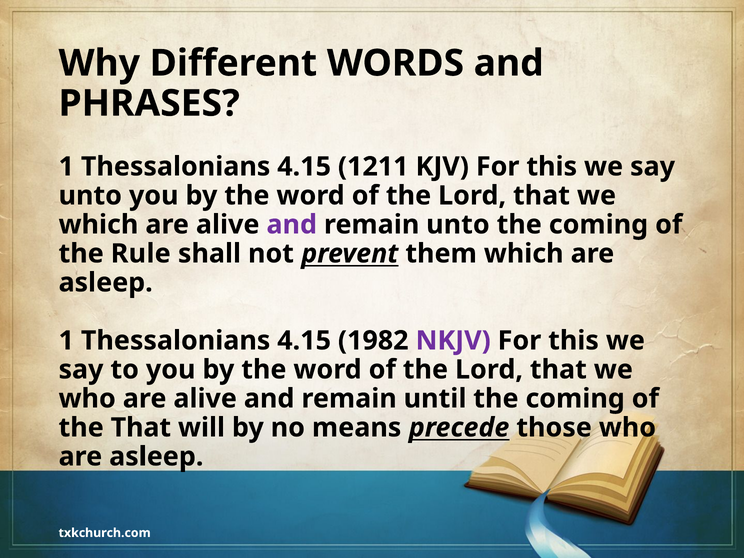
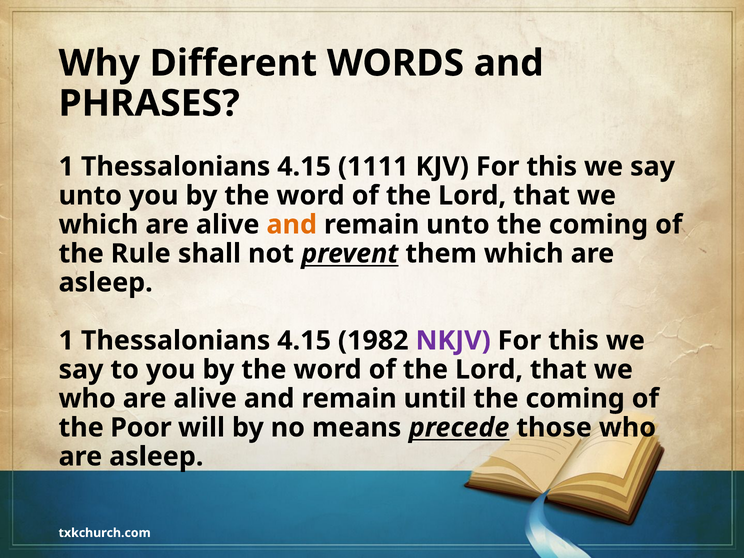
1211: 1211 -> 1111 (373, 167)
and colour: purple -> orange (292, 225)
the That: That -> Poor (141, 428)
